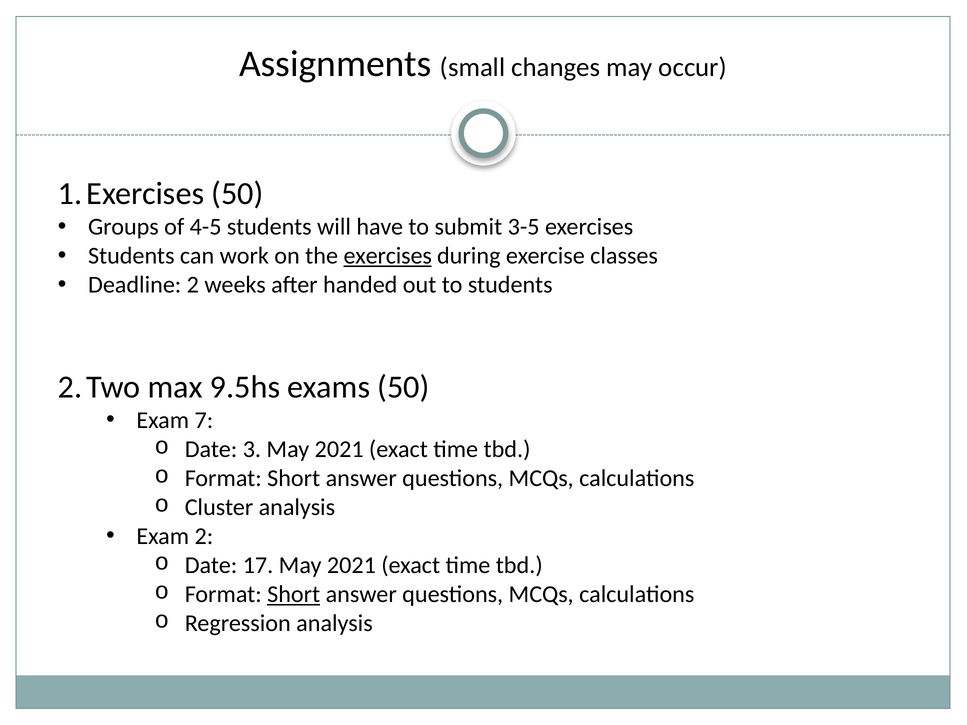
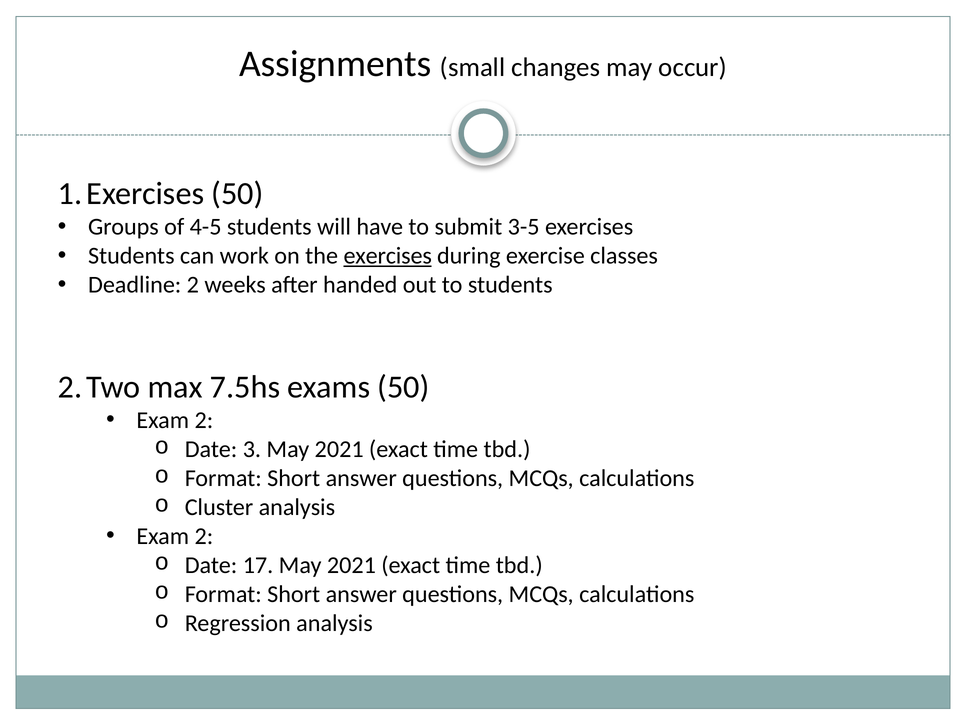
9.5hs: 9.5hs -> 7.5hs (245, 387)
7: 7 -> 2 (204, 420)
Short underline: present -> none (294, 594)
